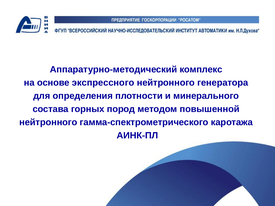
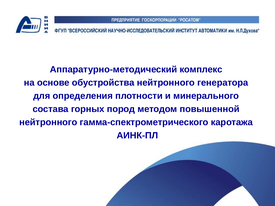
экспрессного: экспрессного -> обустройства (103, 83)
